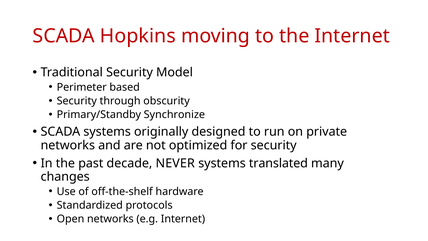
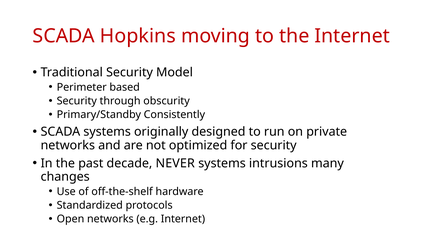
Synchronize: Synchronize -> Consistently (174, 115)
translated: translated -> intrusions (278, 163)
